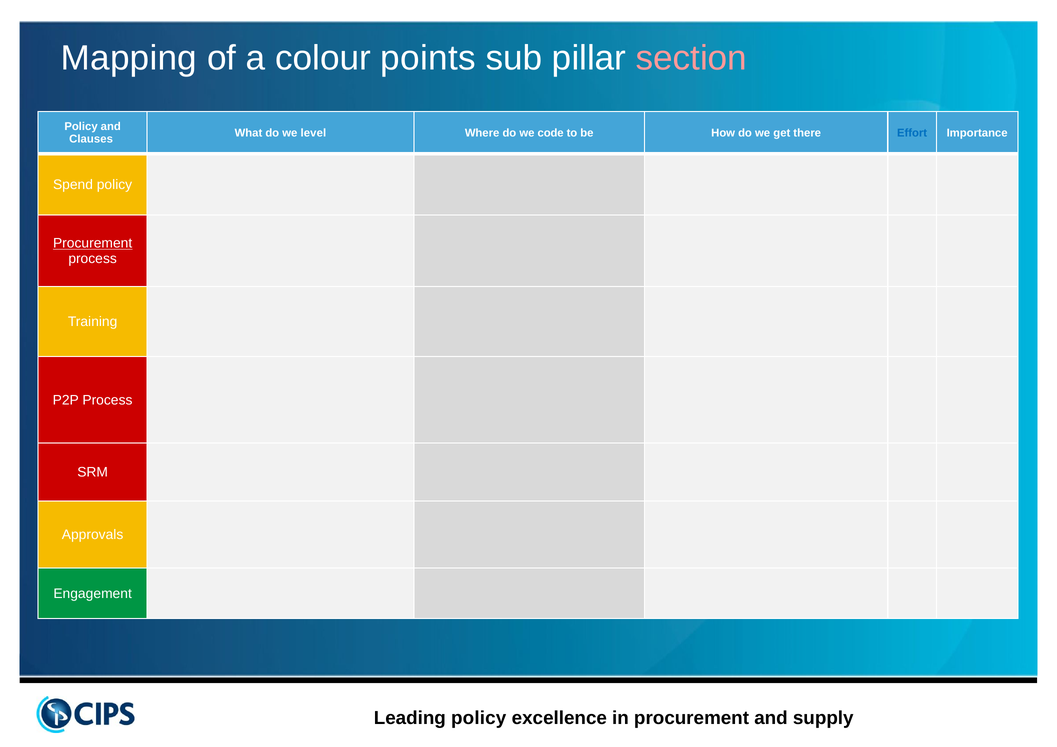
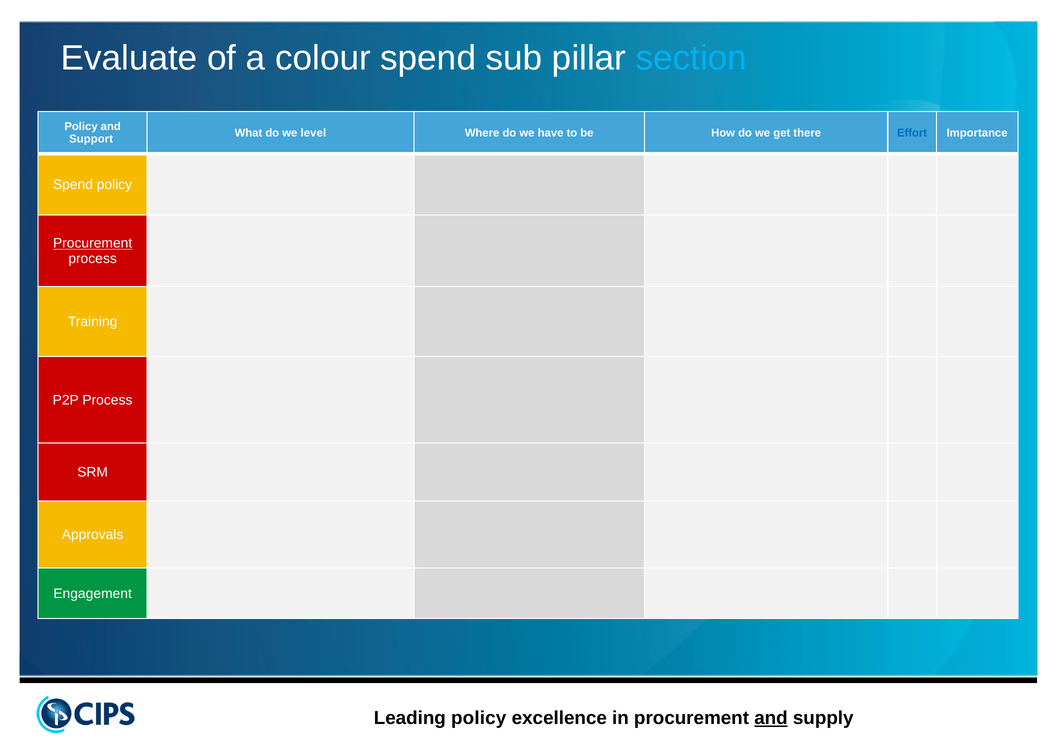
Mapping: Mapping -> Evaluate (129, 58)
colour points: points -> spend (428, 58)
section colour: pink -> light blue (691, 58)
code: code -> have (551, 133)
Clauses: Clauses -> Support (91, 139)
and underline: none -> present (771, 718)
